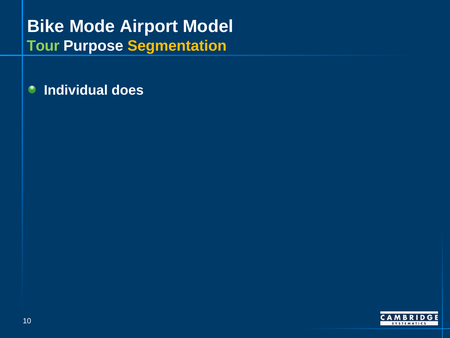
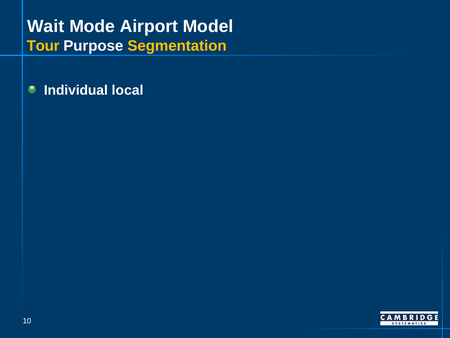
Bike: Bike -> Wait (46, 26)
Tour colour: light green -> yellow (43, 46)
does: does -> local (128, 90)
